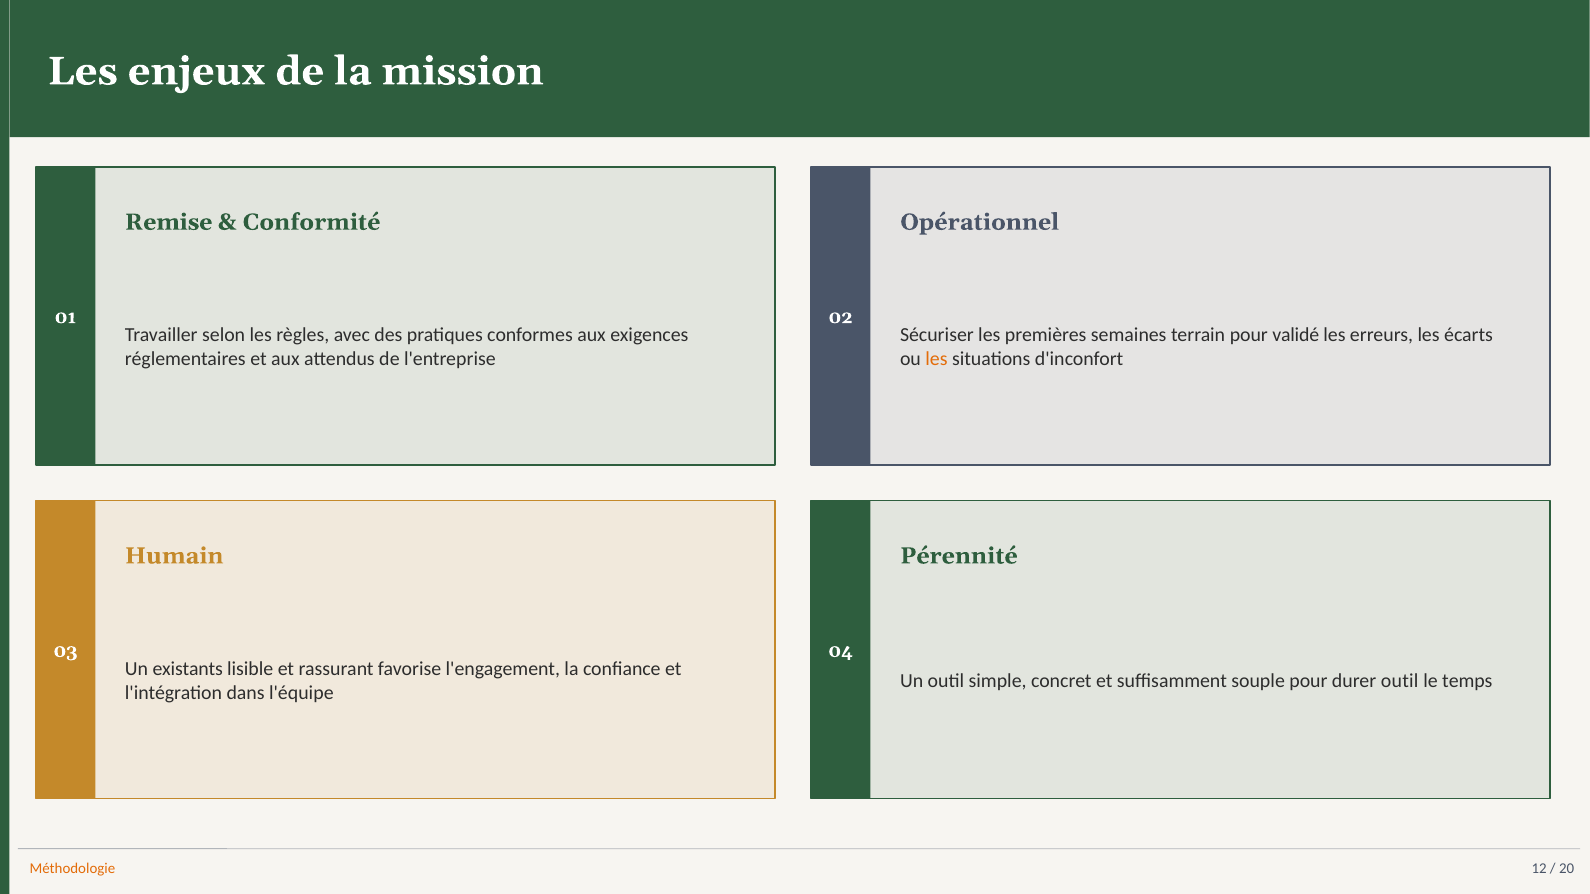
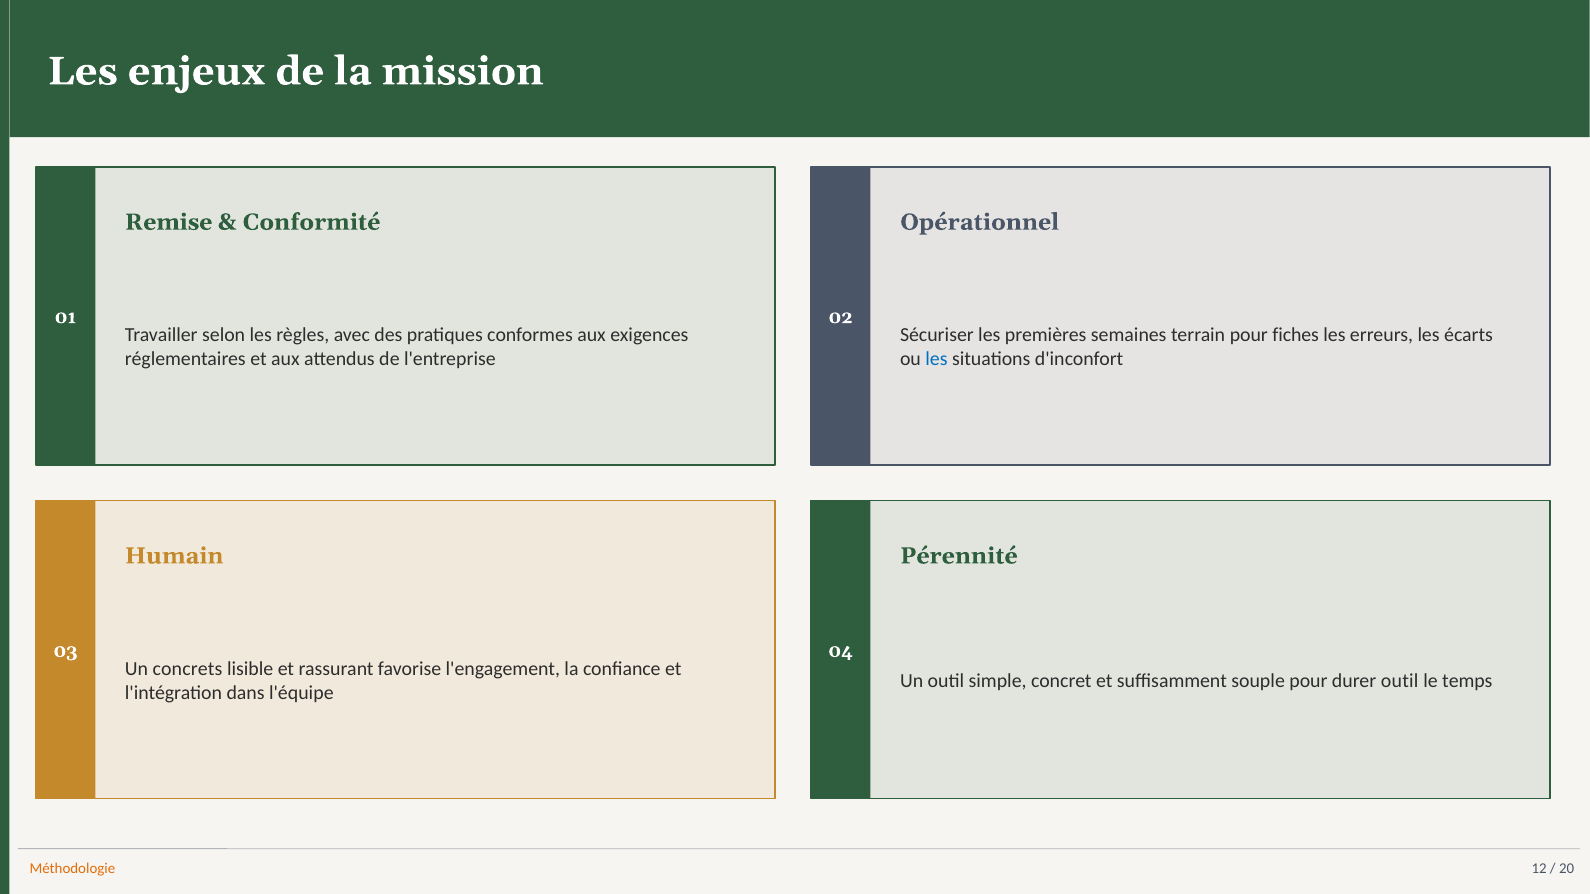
validé: validé -> fiches (1296, 335)
les colour: orange -> blue (936, 359)
existants: existants -> concrets (188, 669)
